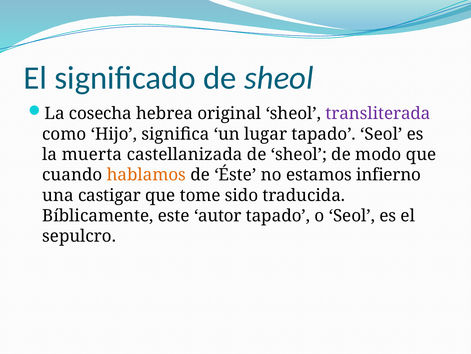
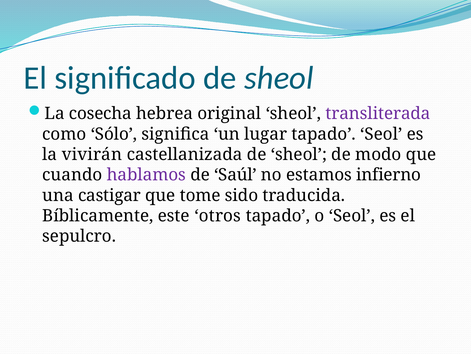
Hijo: Hijo -> Sólo (114, 134)
muerta: muerta -> vivirán (92, 154)
hablamos colour: orange -> purple (146, 175)
Éste: Éste -> Saúl (235, 175)
autor: autor -> otros (218, 215)
